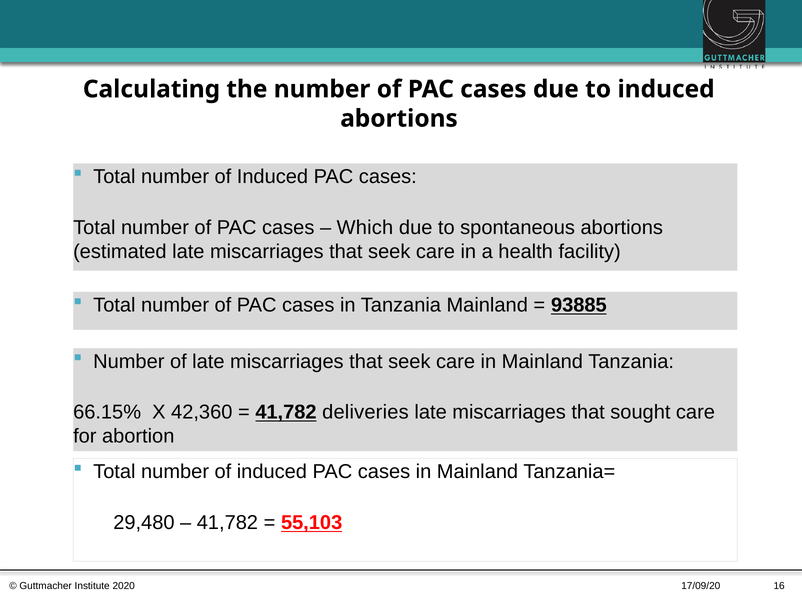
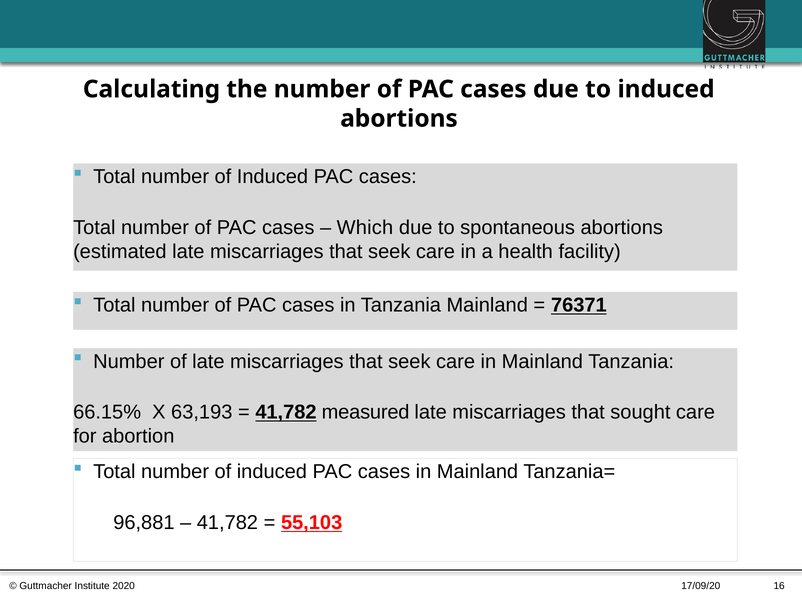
93885: 93885 -> 76371 (579, 306)
42,360: 42,360 -> 63,193 (202, 413)
deliveries: deliveries -> measured (366, 413)
29,480: 29,480 -> 96,881 (144, 523)
